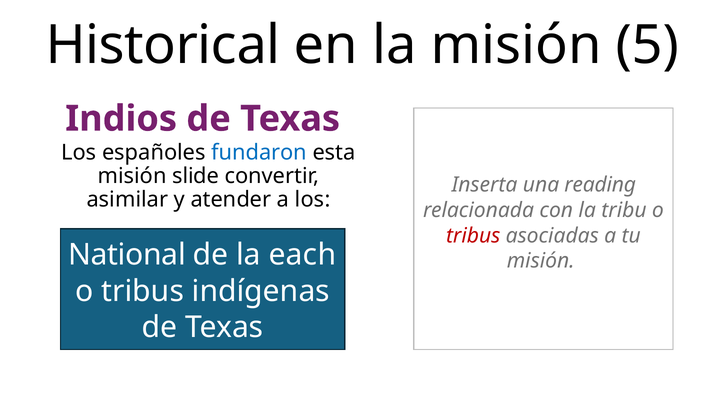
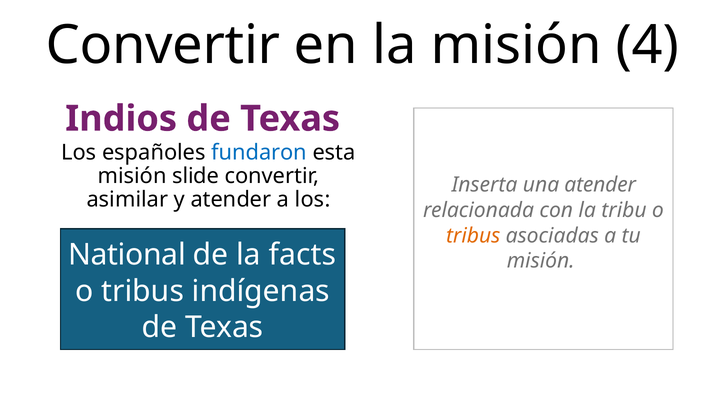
Historical: Historical -> Convertir (163, 45)
5: 5 -> 4 (647, 45)
una reading: reading -> atender (600, 185)
tribus colour: red -> orange (473, 235)
each: each -> facts (302, 255)
